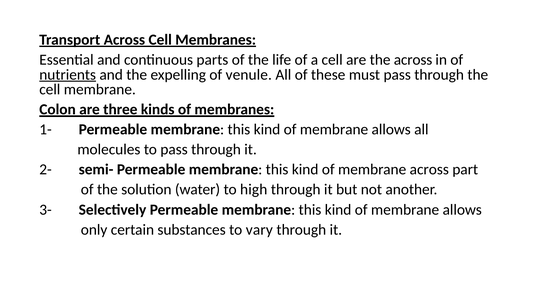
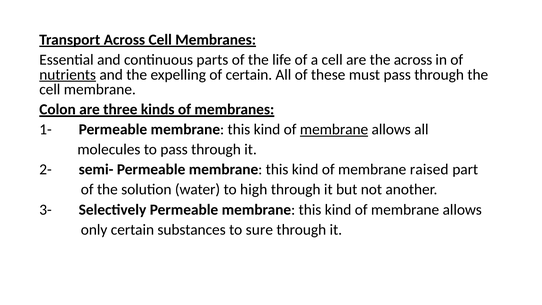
of venule: venule -> certain (249, 75)
membrane underline: none -> present (334, 129)
membrane across: across -> raised (429, 169)
vary: vary -> sure (259, 230)
